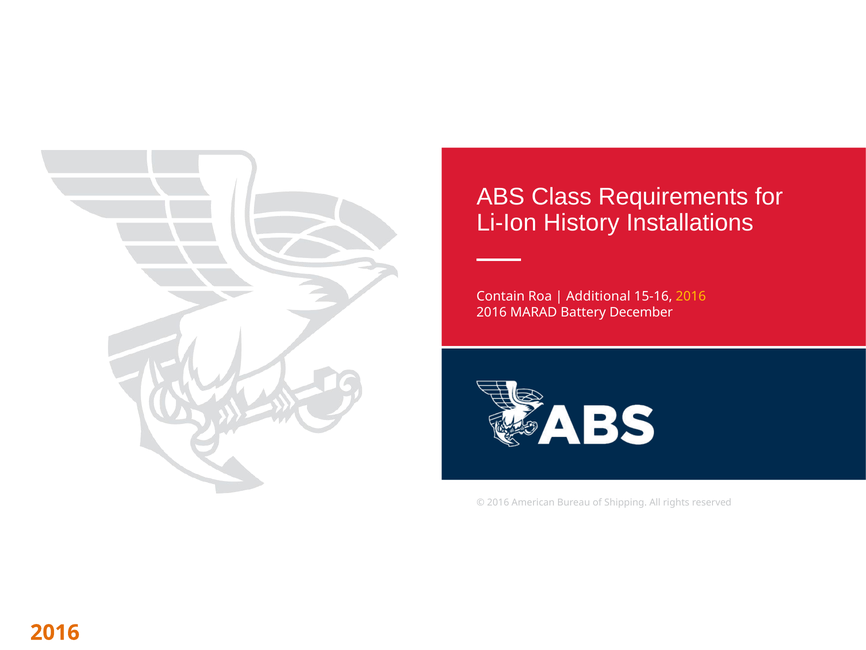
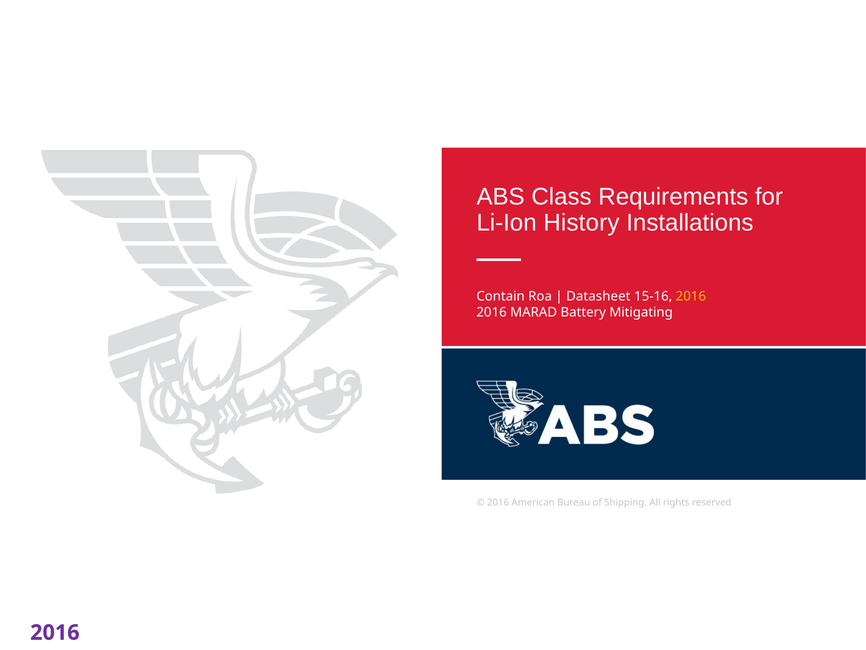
Additional: Additional -> Datasheet (598, 296)
December: December -> Mitigating (641, 312)
2016 colour: orange -> purple (55, 632)
